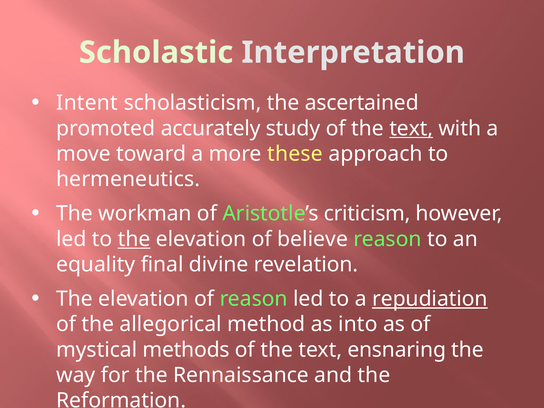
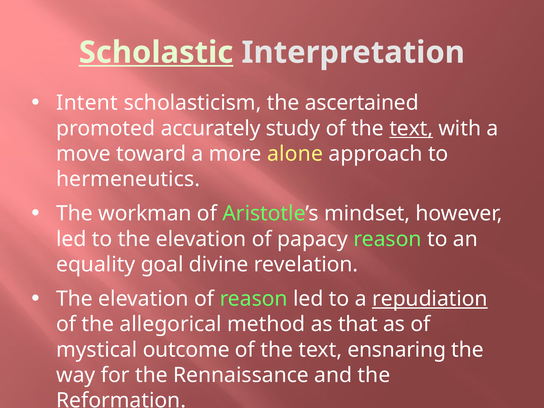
Scholastic underline: none -> present (156, 52)
these: these -> alone (295, 154)
criticism: criticism -> mindset (367, 214)
the underline: present -> none (134, 239)
believe: believe -> papacy (313, 239)
final: final -> goal (162, 264)
into: into -> that (358, 324)
methods: methods -> outcome (186, 350)
